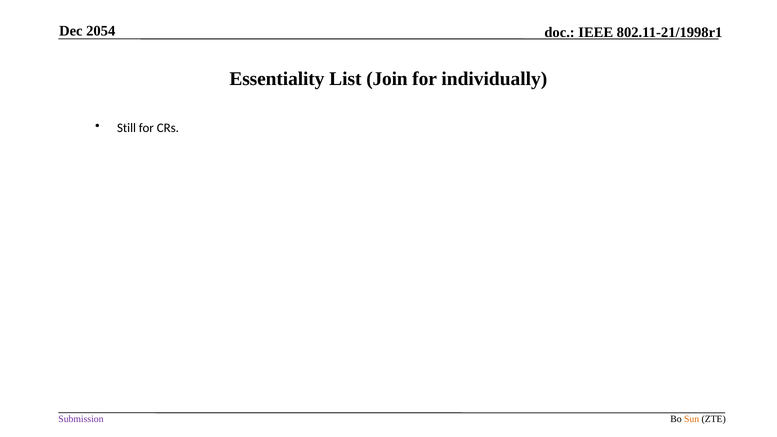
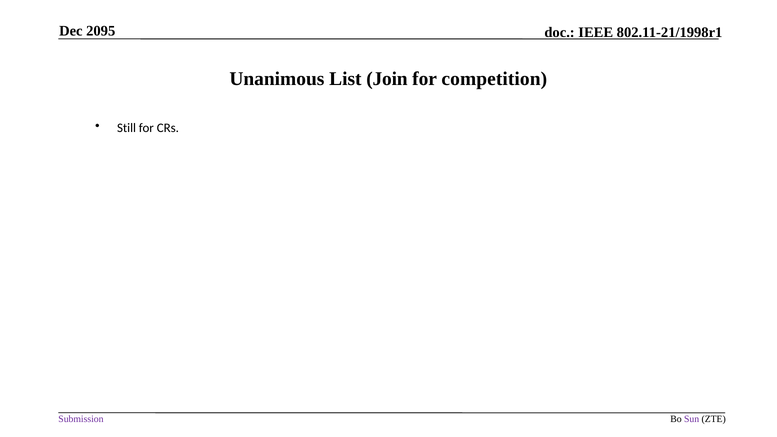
2054: 2054 -> 2095 (101, 31)
Essentiality: Essentiality -> Unanimous (277, 79)
individually: individually -> competition (494, 79)
Sun colour: orange -> purple (692, 419)
